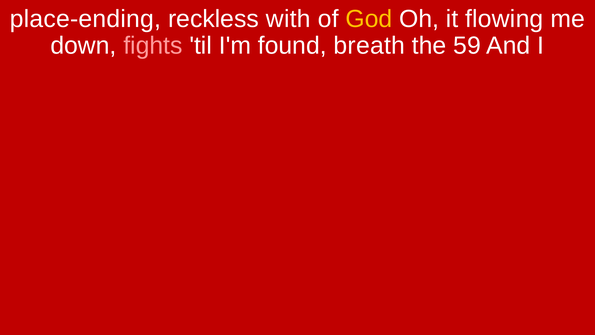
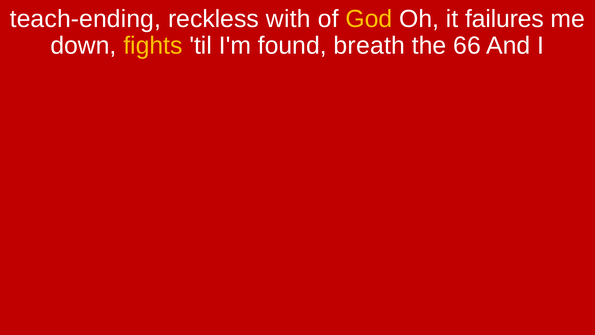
place-ending: place-ending -> teach-ending (85, 19)
flowing: flowing -> failures (504, 19)
fights colour: pink -> yellow (153, 46)
59: 59 -> 66 (467, 46)
